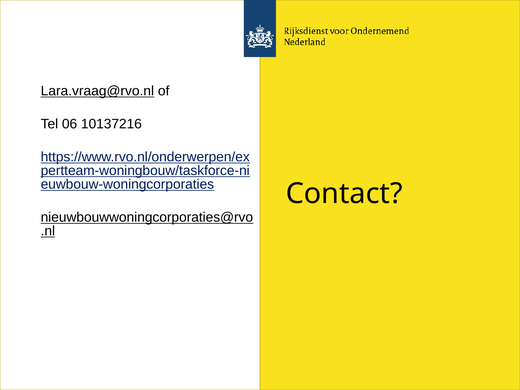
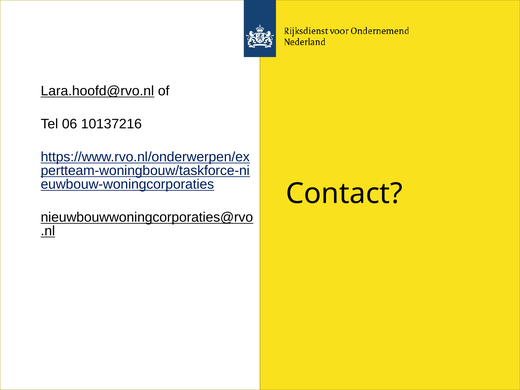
Lara.vraag@rvo.nl: Lara.vraag@rvo.nl -> Lara.hoofd@rvo.nl (97, 91)
